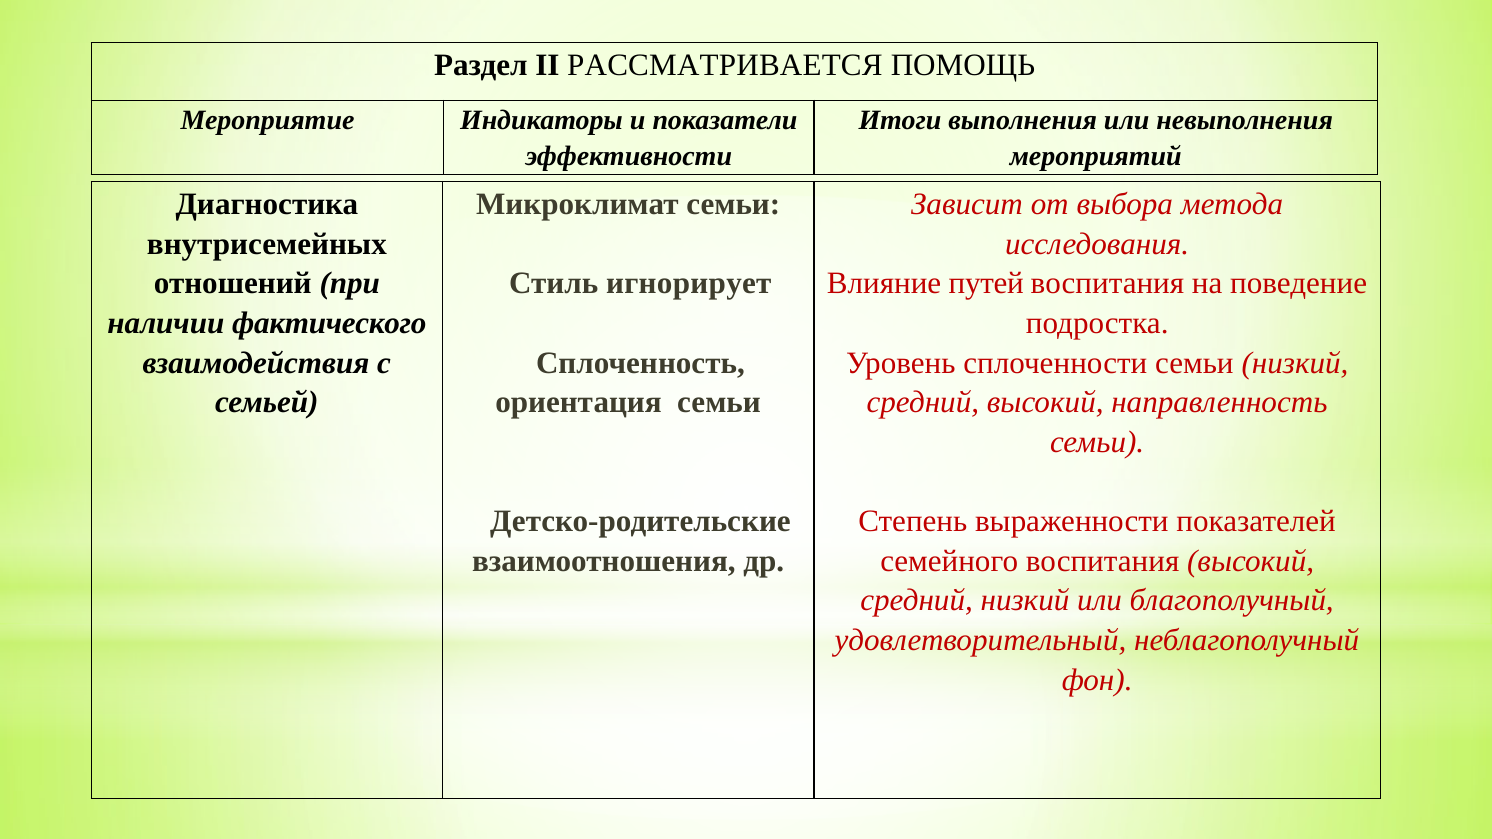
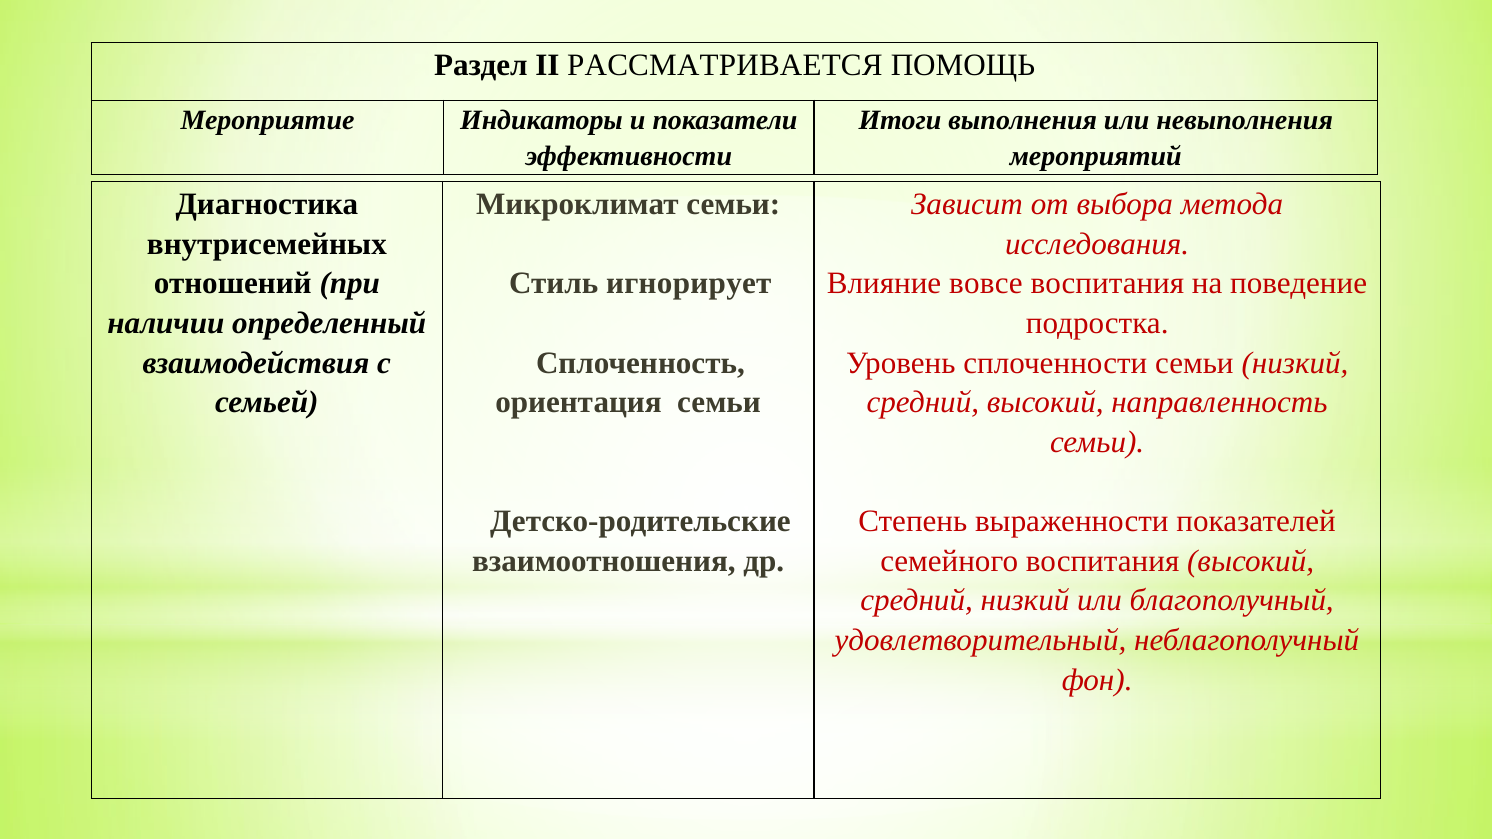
путей: путей -> вовсе (986, 284)
фактического: фактического -> определенный (329, 323)
